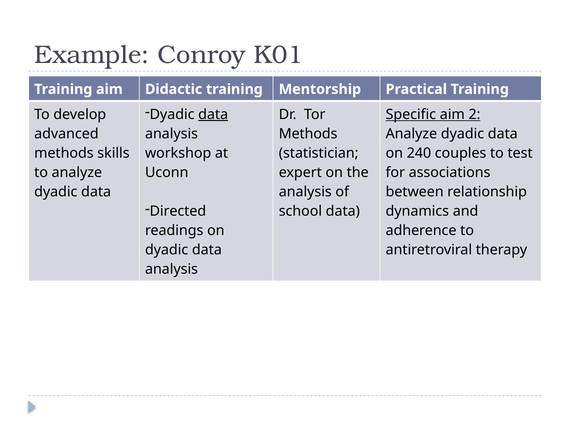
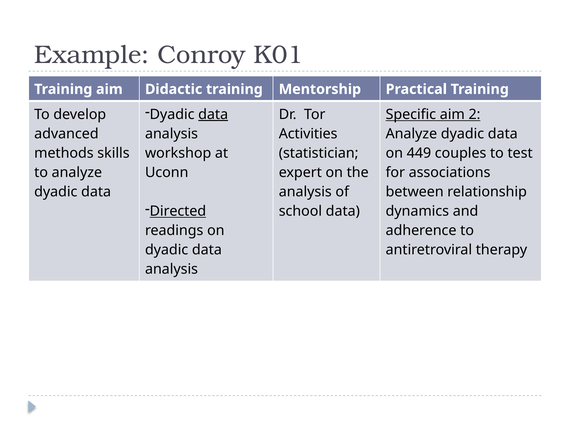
Methods: Methods -> Activities (308, 134)
240: 240 -> 449 (419, 153)
Directed underline: none -> present (178, 211)
